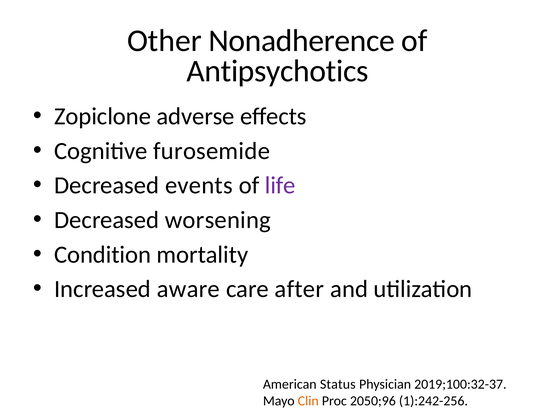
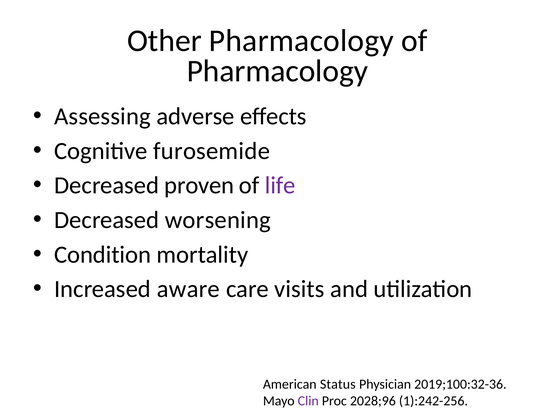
Other Nonadherence: Nonadherence -> Pharmacology (301, 41)
Antipsychotics: Antipsychotics -> Pharmacology (277, 71)
Zopiclone: Zopiclone -> Assessing (102, 116)
events: events -> proven (199, 186)
after: after -> visits (299, 289)
2019;100:32-37: 2019;100:32-37 -> 2019;100:32-36 (460, 384)
Clin colour: orange -> purple (308, 401)
2050;96: 2050;96 -> 2028;96 (373, 401)
